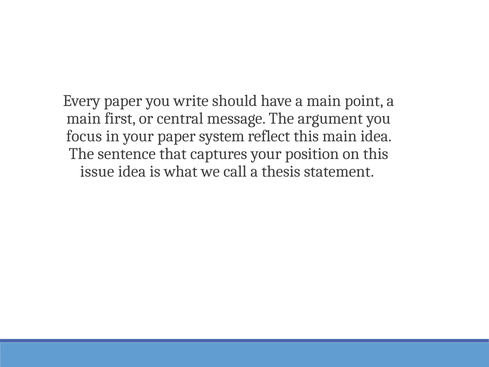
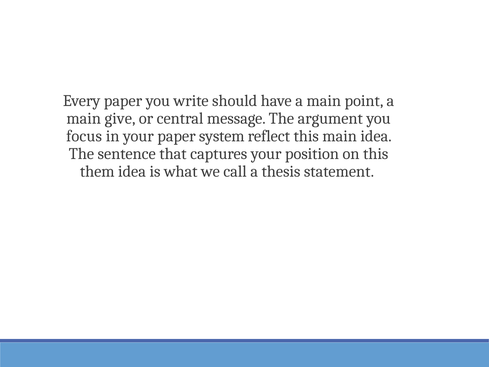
first: first -> give (120, 118)
issue: issue -> them (97, 171)
